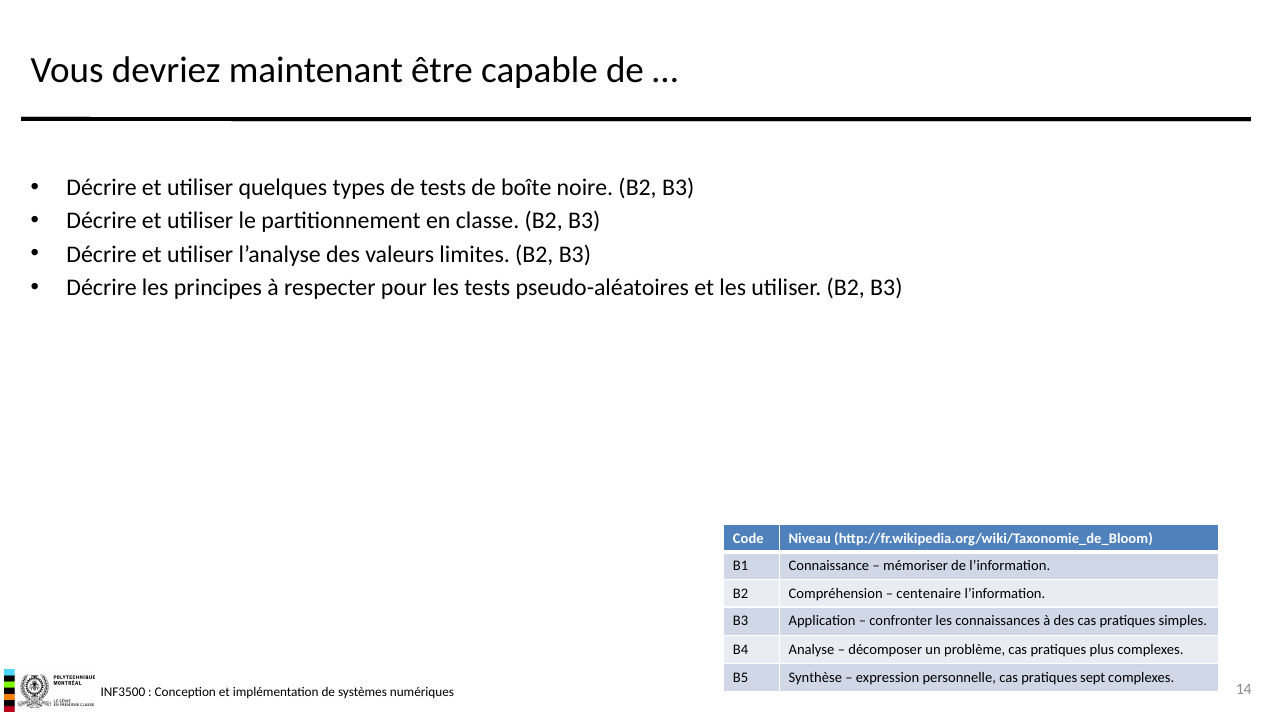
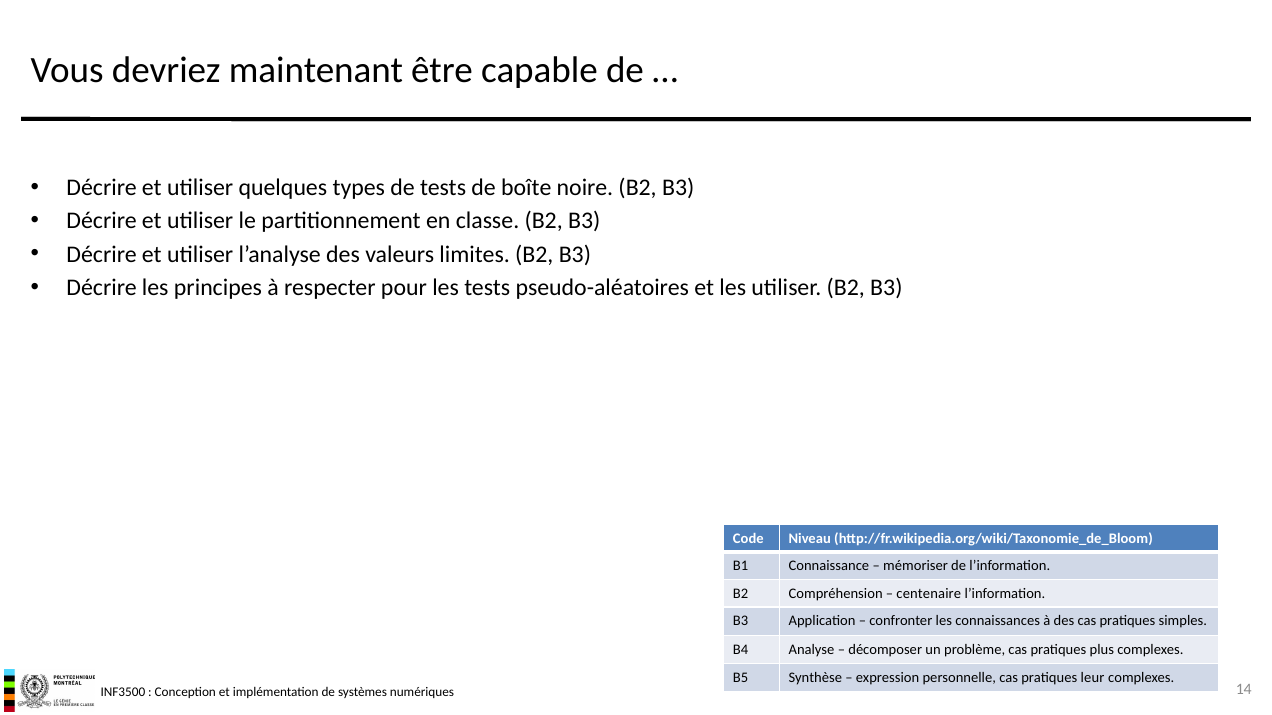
sept: sept -> leur (1093, 678)
